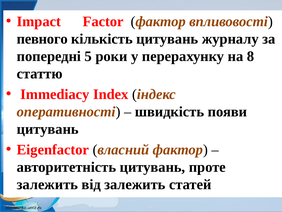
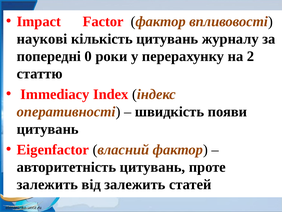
певного: певного -> наукові (42, 39)
5: 5 -> 0 (88, 56)
8: 8 -> 2 (250, 56)
